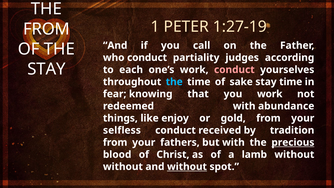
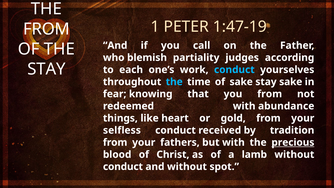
1:27-19: 1:27-19 -> 1:47-19 (240, 27)
who conduct: conduct -> blemish (147, 58)
conduct colour: pink -> light blue (234, 70)
stay time: time -> sake (291, 82)
you work: work -> from (270, 94)
enjoy: enjoy -> heart (175, 118)
without: without -> conduct (123, 167)
without underline: present -> none (187, 167)
